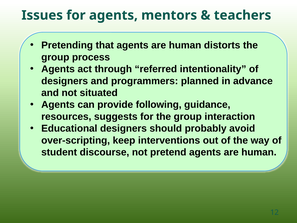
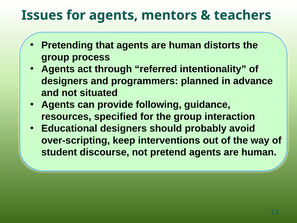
suggests: suggests -> specified (116, 116)
